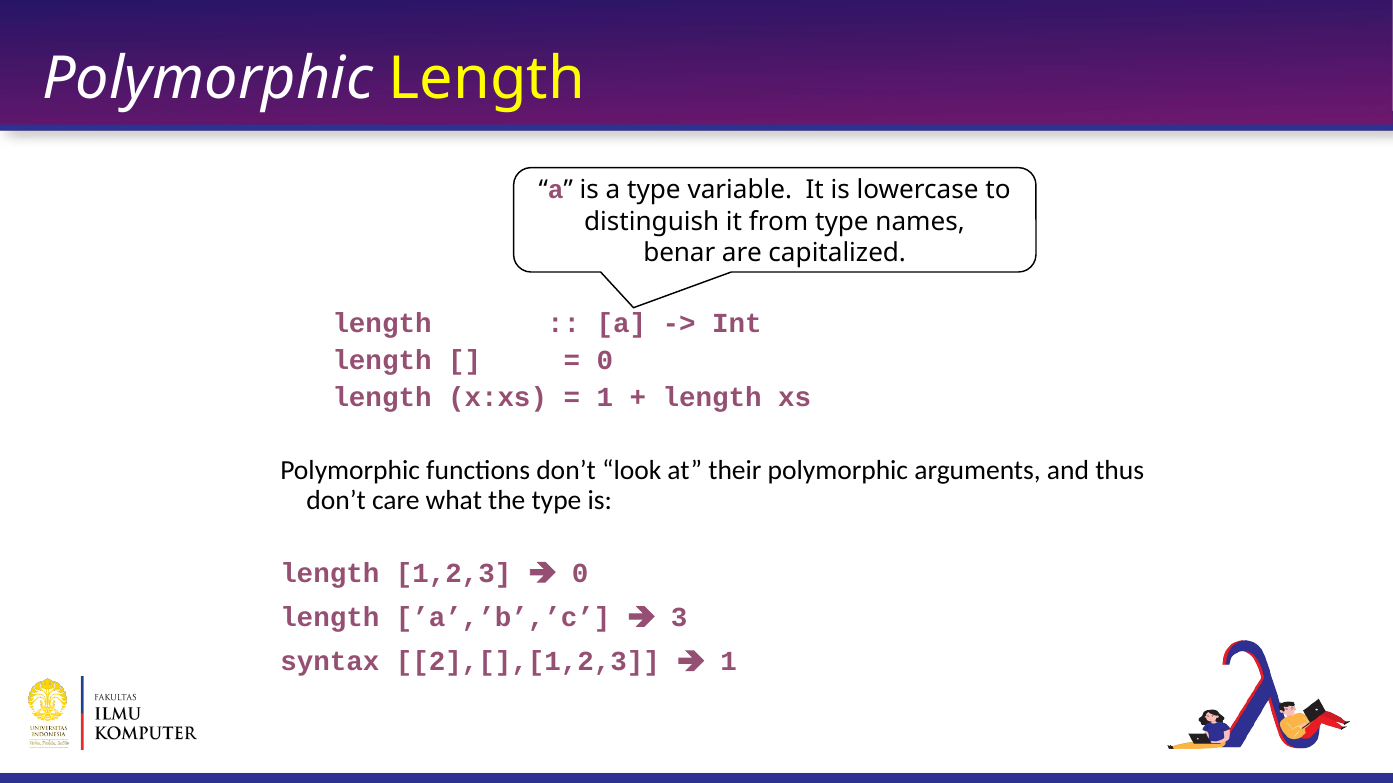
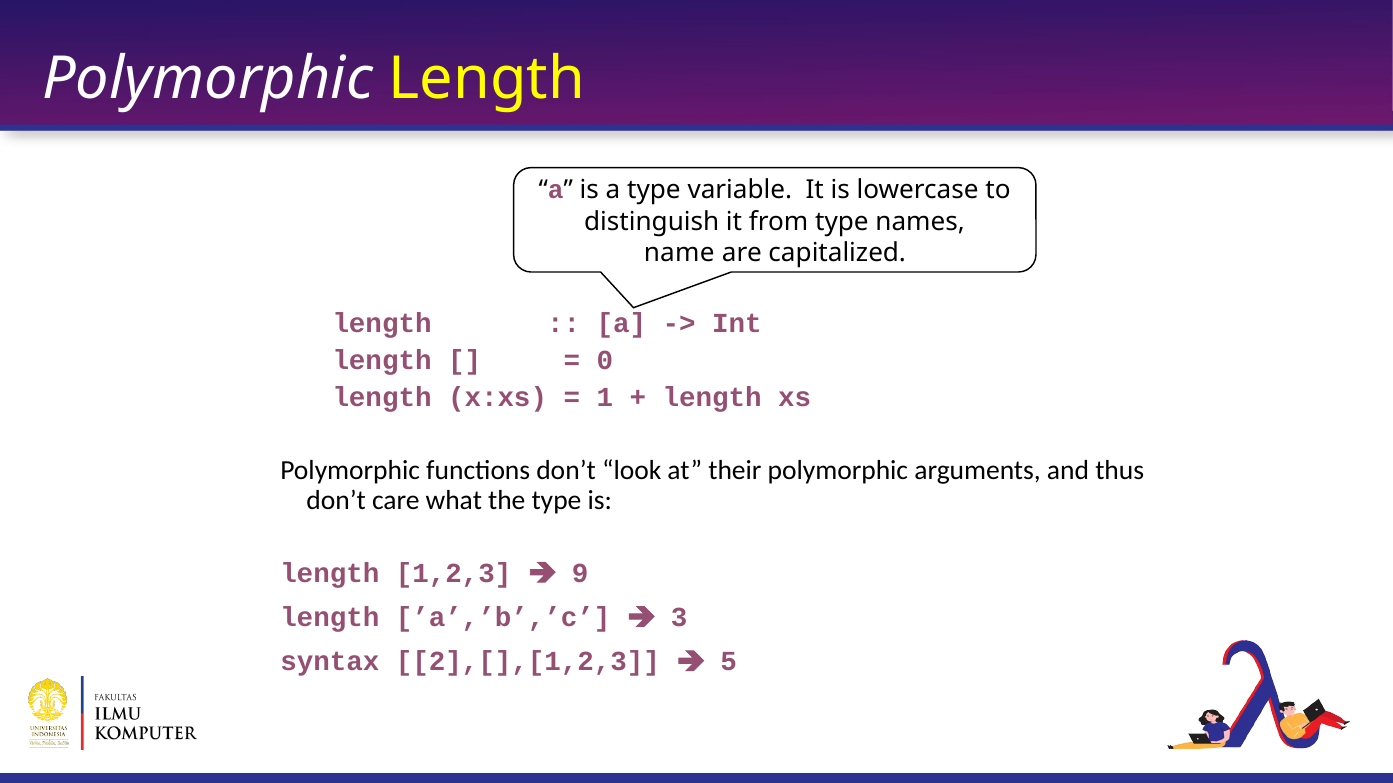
benar: benar -> name (679, 253)
0: 0 -> 9 (580, 573)
1: 1 -> 5 (729, 662)
